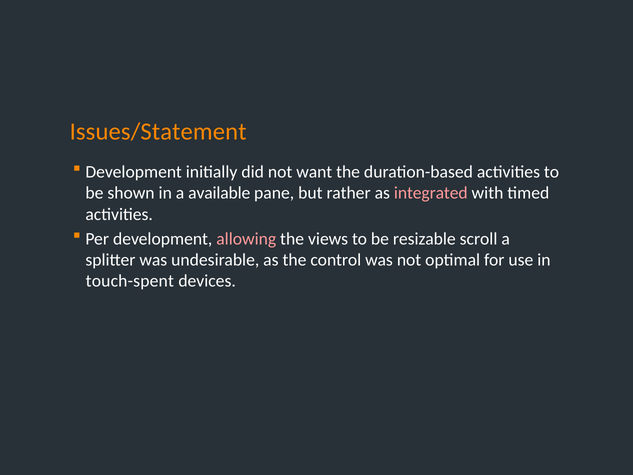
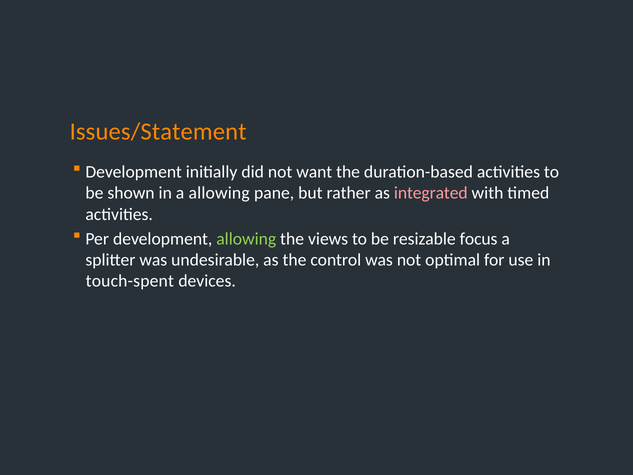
a available: available -> allowing (219, 193)
allowing colour: pink -> light green (246, 239)
scroll: scroll -> focus (479, 239)
